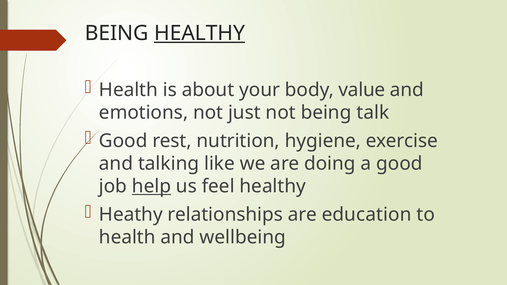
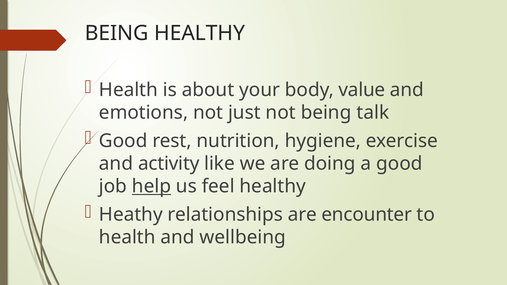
HEALTHY underline: present -> none (200, 33)
talking: talking -> activity (169, 164)
education: education -> encounter (367, 215)
